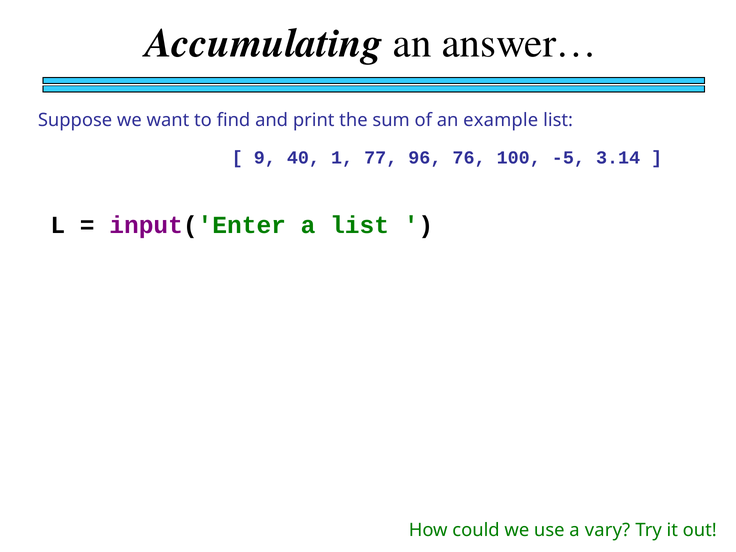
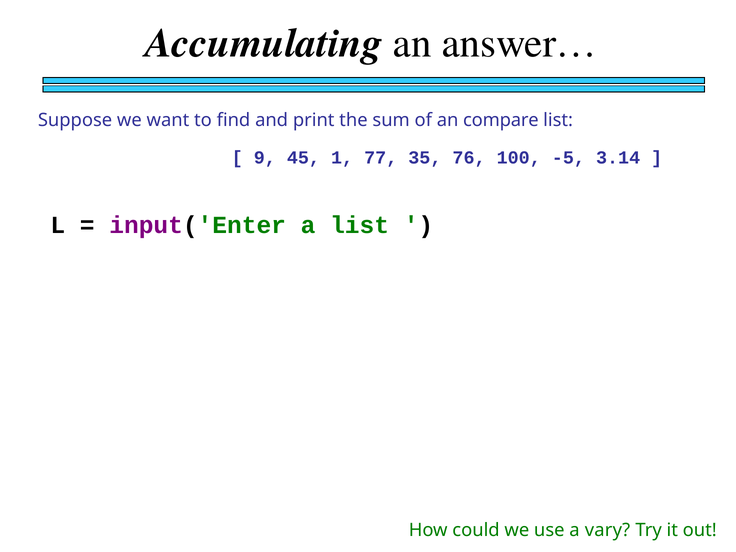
example: example -> compare (501, 120)
40: 40 -> 45 (303, 158)
96: 96 -> 35 (425, 158)
